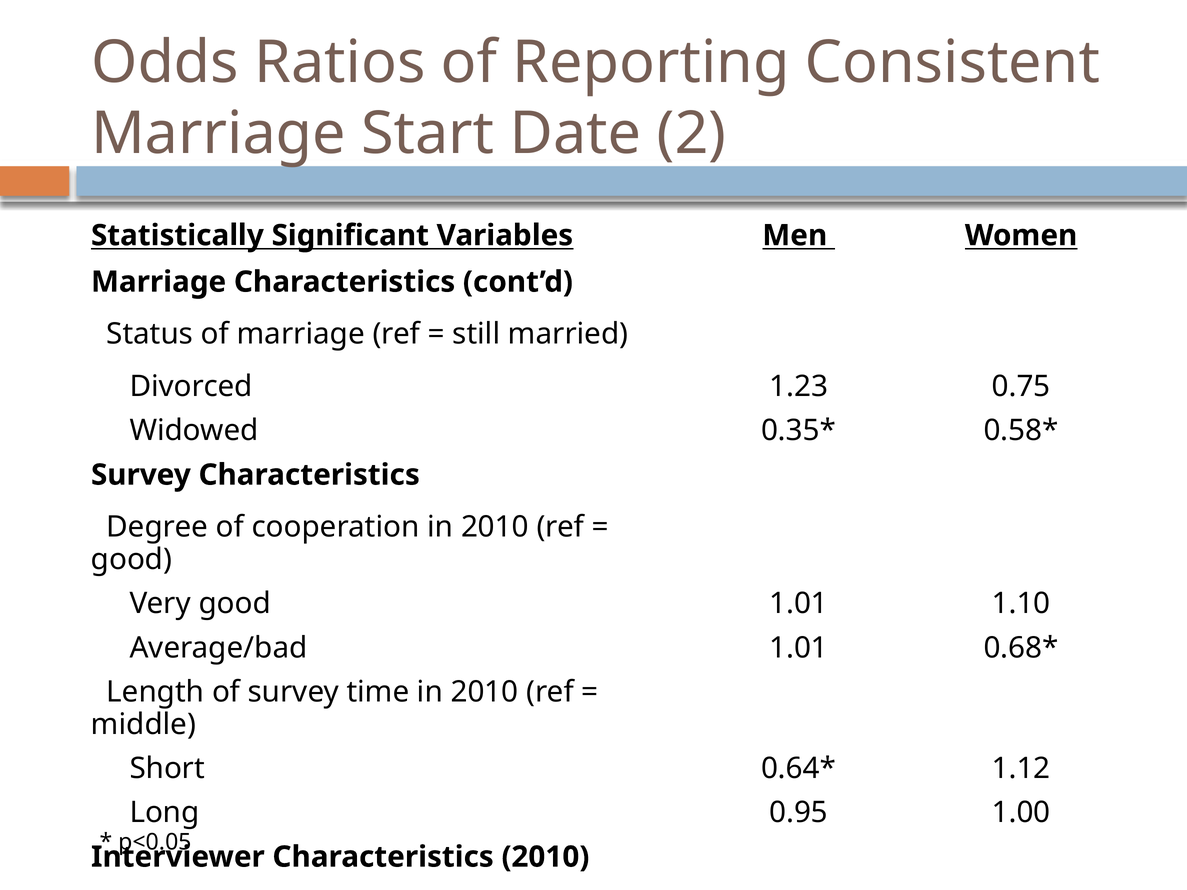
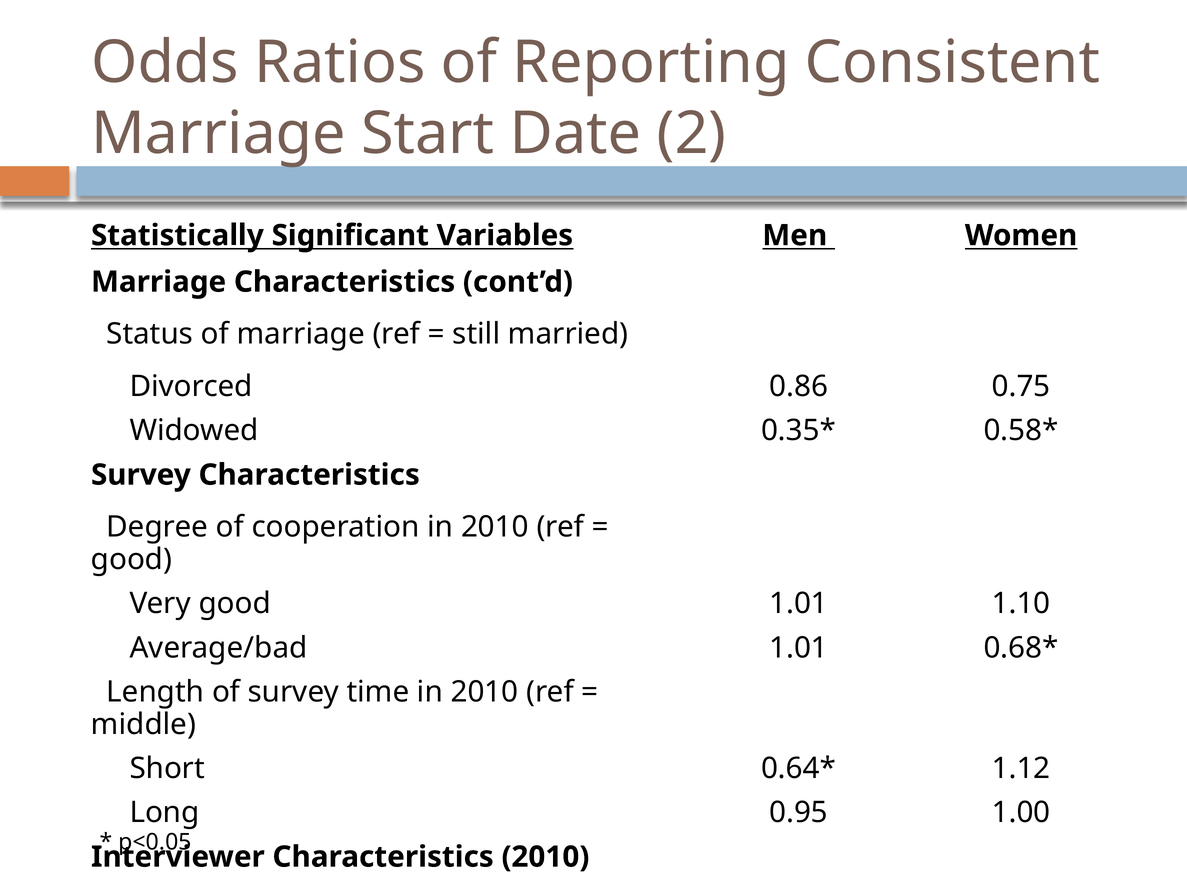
Divorced 1.23: 1.23 -> 0.86 (799, 387)
